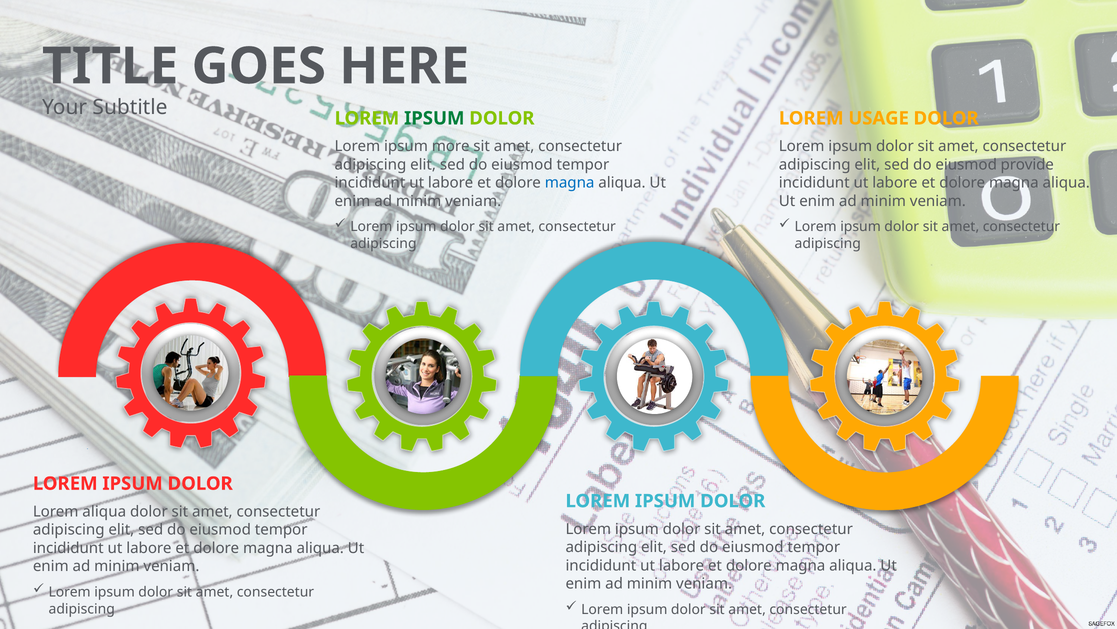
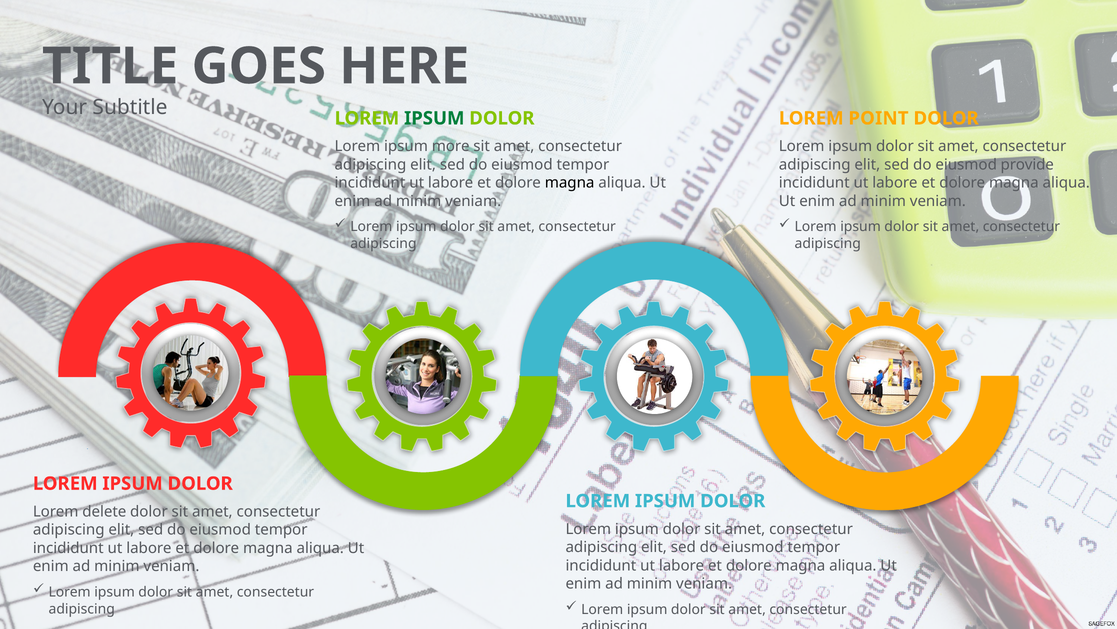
USAGE: USAGE -> POINT (878, 118)
magna colour: blue -> black (570, 183)
Lorem aliqua: aliqua -> delete (104, 511)
